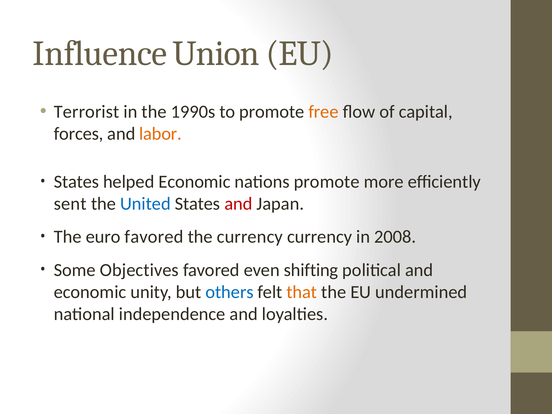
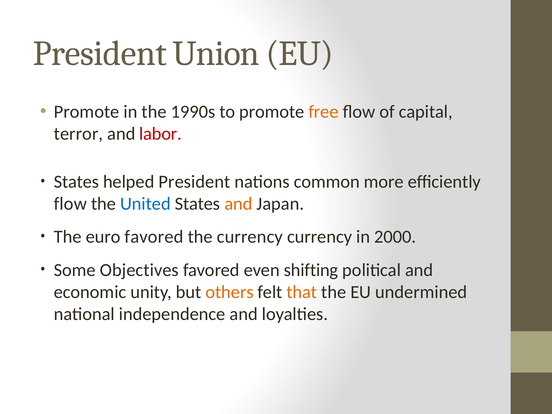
Influence: Influence -> President (100, 54)
Terrorist: Terrorist -> Promote (87, 112)
forces: forces -> terror (78, 134)
labor colour: orange -> red (161, 134)
helped Economic: Economic -> President (194, 182)
nations promote: promote -> common (327, 182)
sent: sent -> flow (70, 204)
and colour: red -> orange (238, 204)
2008: 2008 -> 2000 (395, 237)
others colour: blue -> orange (230, 292)
